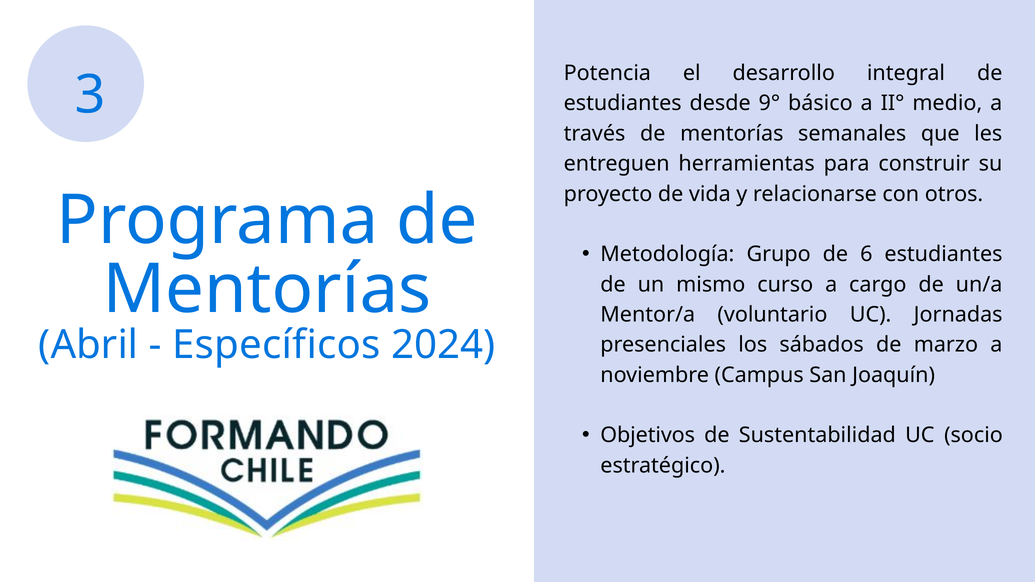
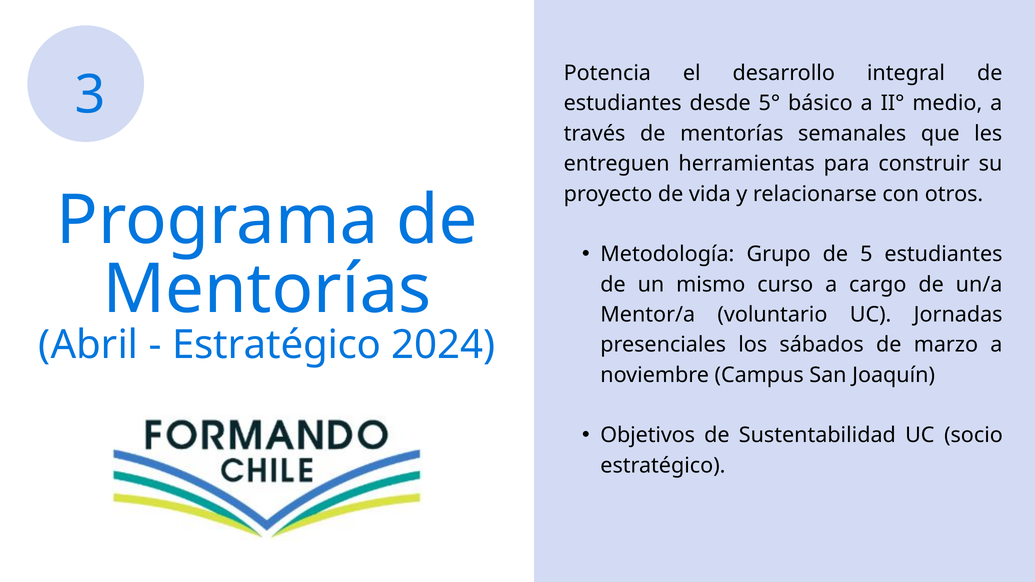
9°: 9° -> 5° (769, 103)
6: 6 -> 5 (866, 254)
Específicos: Específicos -> Estratégico (277, 345)
